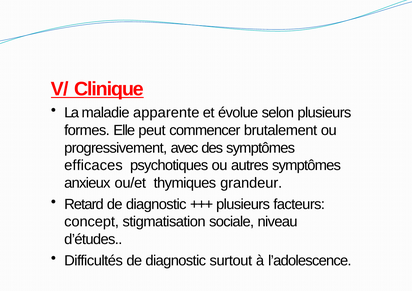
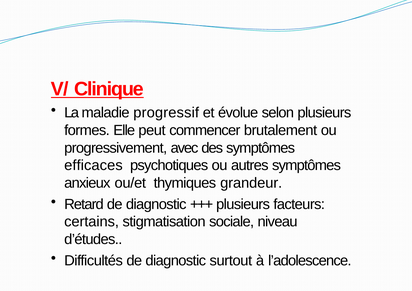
apparente: apparente -> progressif (166, 113)
concept: concept -> certains (92, 222)
